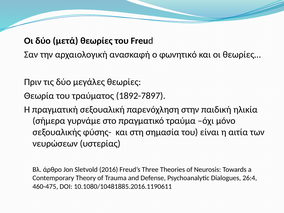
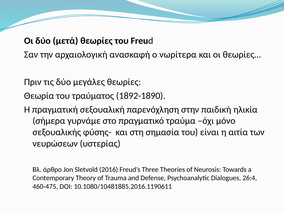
φωνητικό: φωνητικό -> νωρίτερα (178, 55)
1892-7897: 1892-7897 -> 1892-1890 (141, 96)
